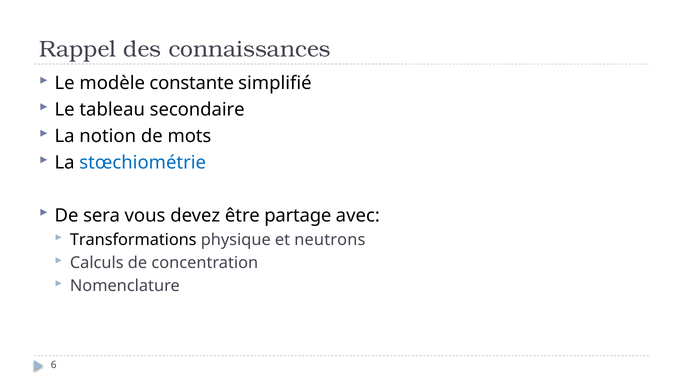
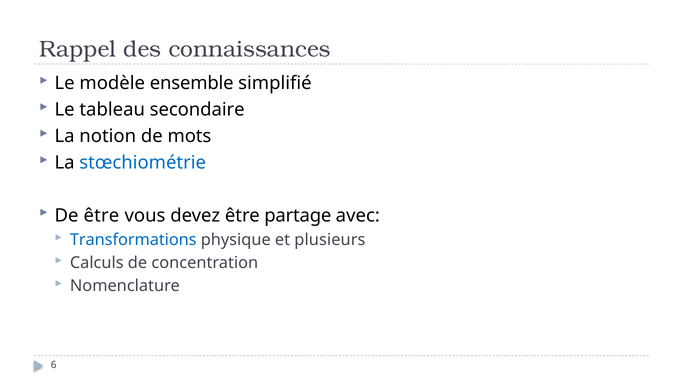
constante: constante -> ensemble (192, 83)
De sera: sera -> être (101, 216)
Transformations colour: black -> blue (133, 240)
neutrons: neutrons -> plusieurs (330, 240)
